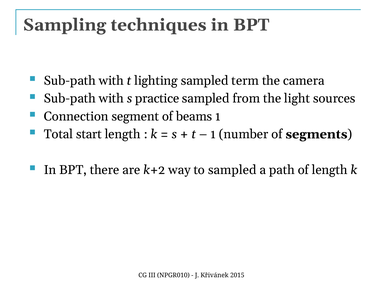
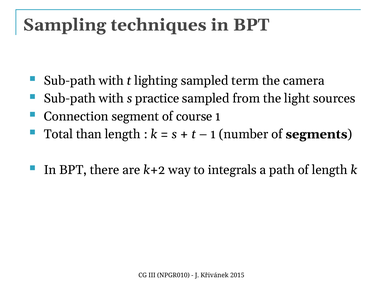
beams: beams -> course (194, 116)
start: start -> than (89, 134)
to sampled: sampled -> integrals (232, 170)
